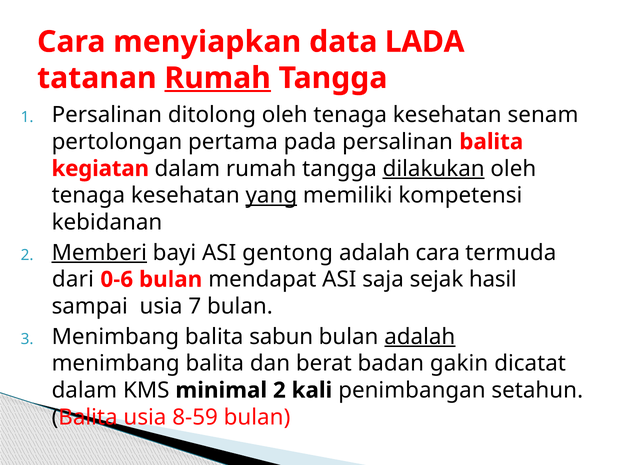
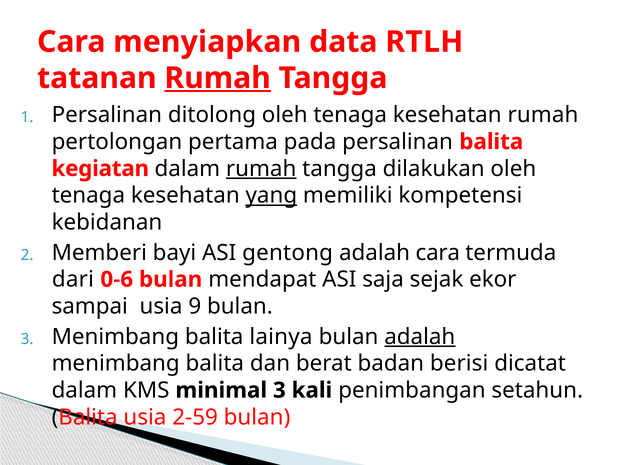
LADA: LADA -> RTLH (424, 42)
kesehatan senam: senam -> rumah (543, 115)
rumah underline: none -> present (261, 169)
dilakukan underline: present -> none (434, 169)
Memberi underline: present -> none (99, 253)
hasil: hasil -> ekor (493, 279)
7: 7 -> 9 (195, 306)
sabun: sabun -> lainya (281, 337)
gakin: gakin -> berisi (459, 363)
minimal 2: 2 -> 3 (279, 390)
8-59: 8-59 -> 2-59 (195, 417)
